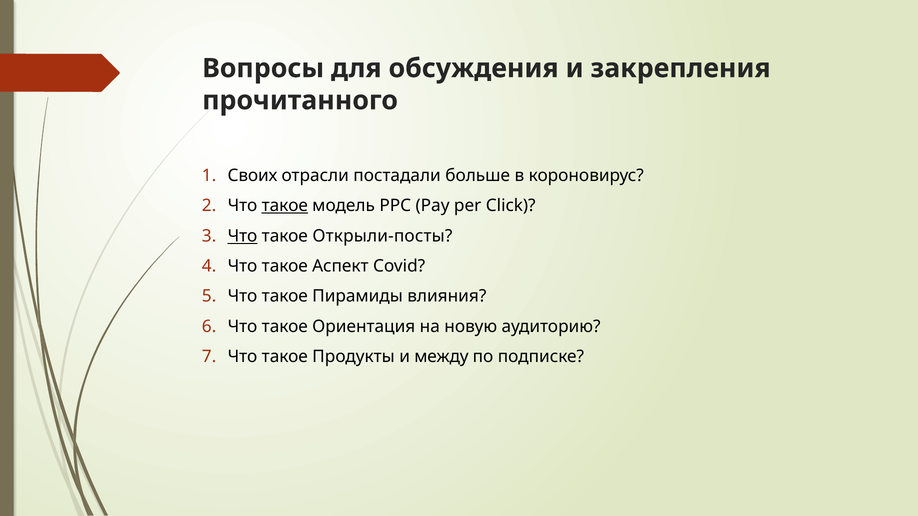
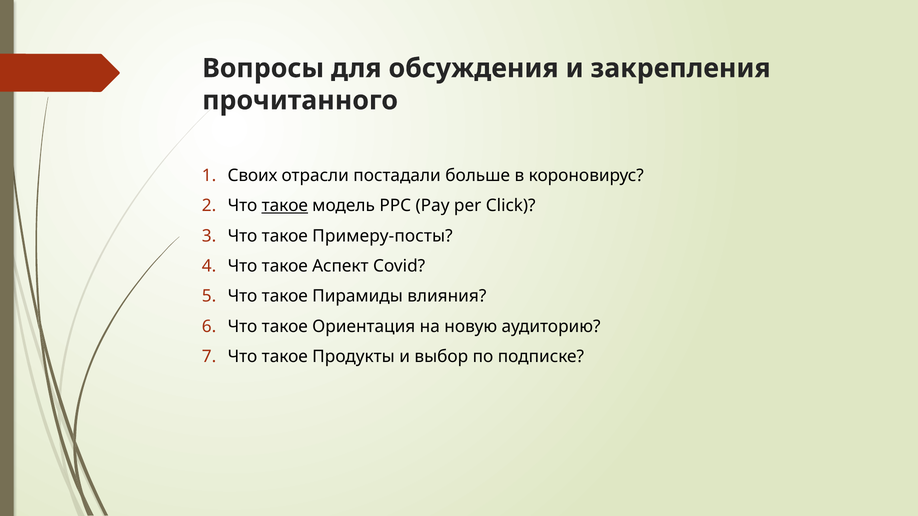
Что underline: present -> none (243, 236)
Открыли-посты: Открыли-посты -> Примеру-посты (382, 236)
между: между -> выбор (441, 357)
